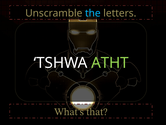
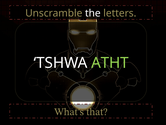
the colour: light blue -> white (93, 13)
